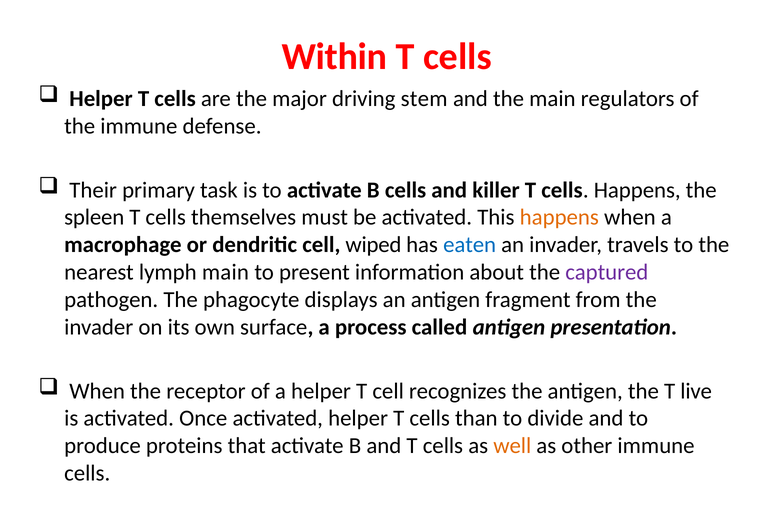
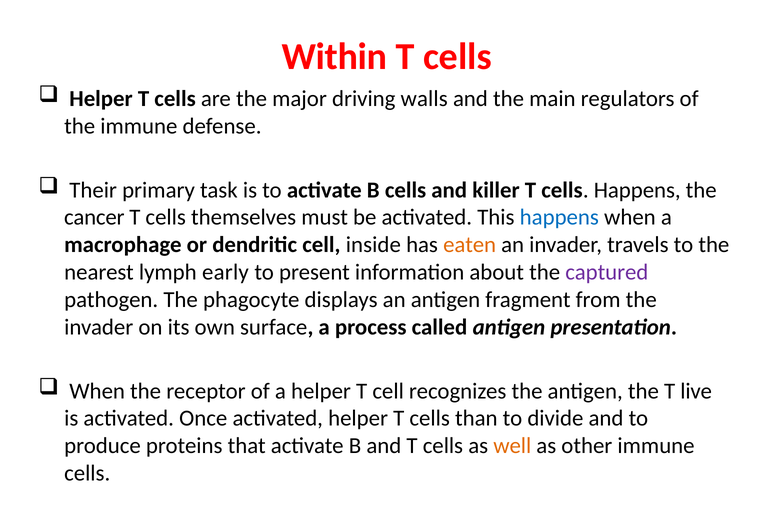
stem: stem -> walls (424, 99)
spleen: spleen -> cancer (94, 217)
happens colour: orange -> blue (559, 217)
wiped: wiped -> inside (373, 245)
eaten colour: blue -> orange (470, 245)
lymph main: main -> early (225, 272)
